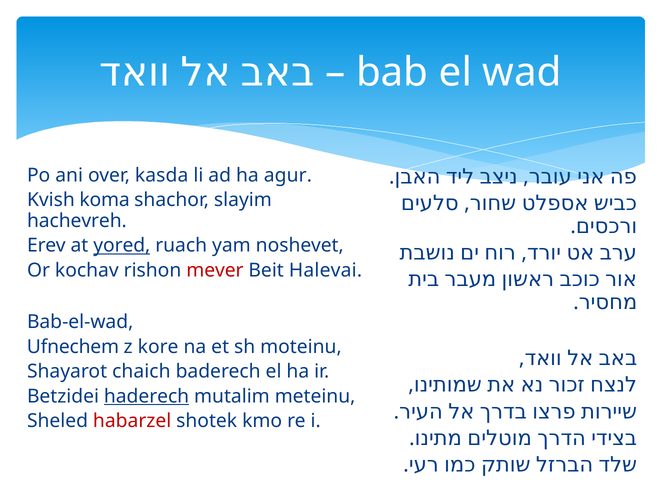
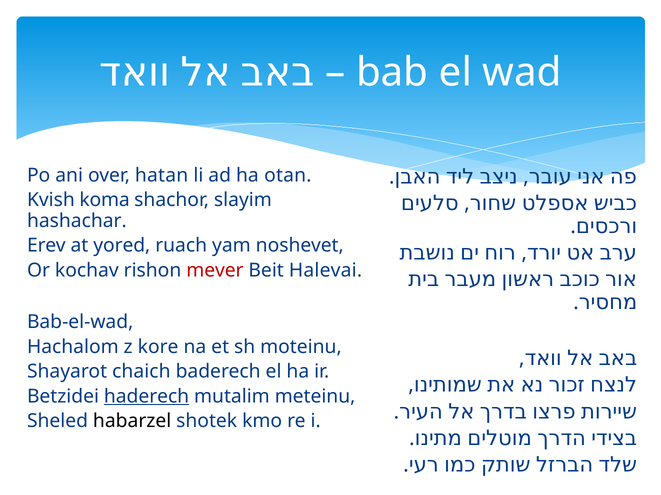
kasda: kasda -> hatan (162, 176)
agur: agur -> otan (288, 176)
hachevreh: hachevreh -> hashachar (77, 221)
yored underline: present -> none (122, 246)
Ufnechem: Ufnechem -> Hachalom (73, 347)
habarzel colour: red -> black (132, 422)
